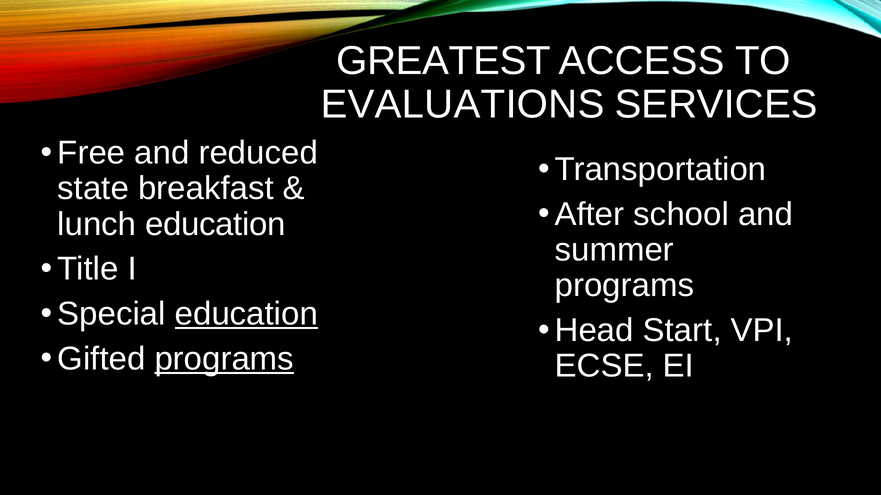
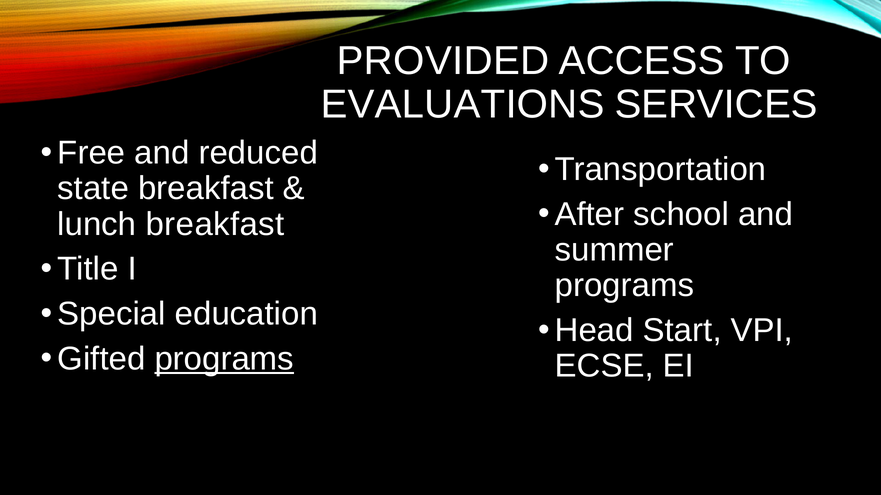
GREATEST: GREATEST -> PROVIDED (443, 61)
lunch education: education -> breakfast (215, 224)
education underline: present -> none (246, 314)
